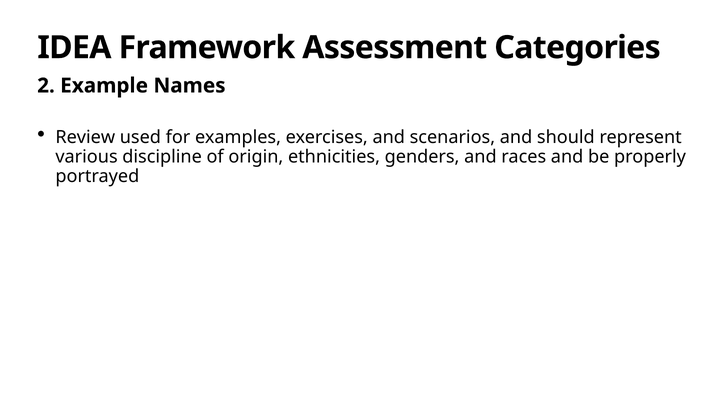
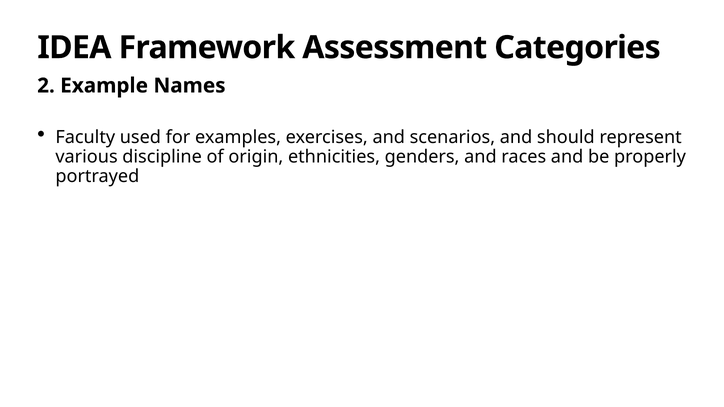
Review: Review -> Faculty (85, 137)
